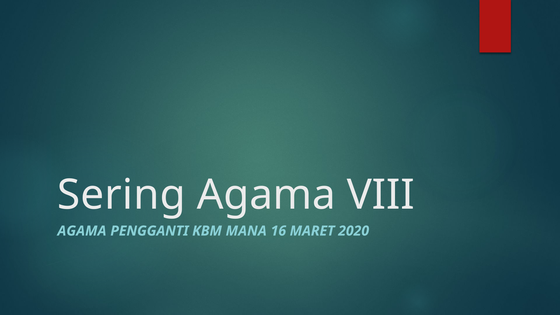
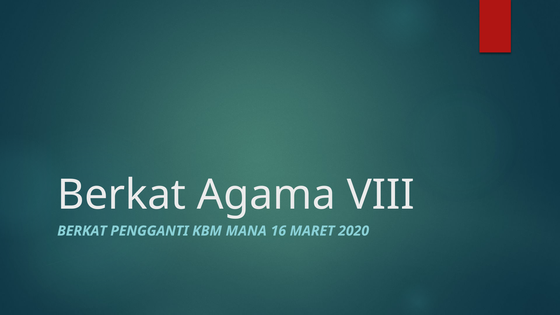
Sering: Sering -> Berkat (122, 195)
AGAMA: AGAMA -> BERKAT (82, 231)
